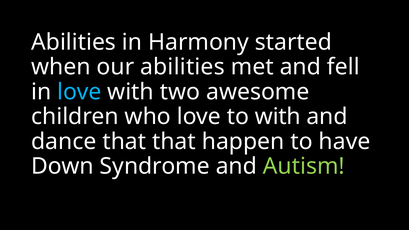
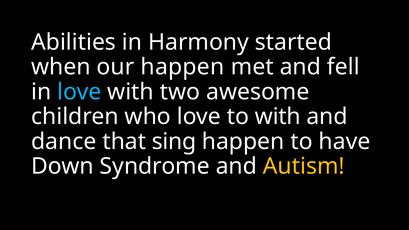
our abilities: abilities -> happen (182, 67)
that that: that -> sing (174, 141)
Autism colour: light green -> yellow (304, 166)
